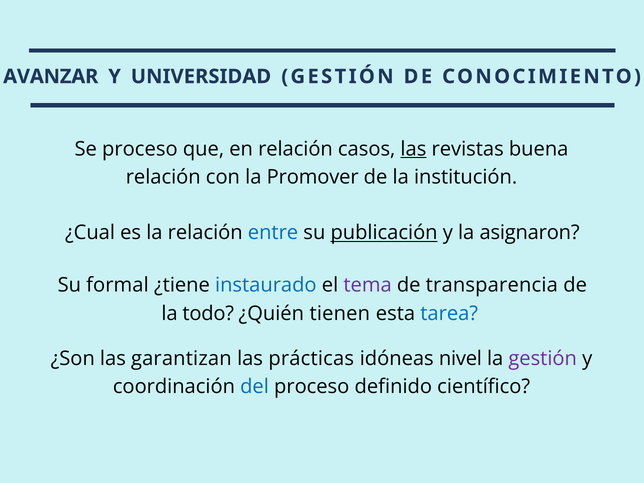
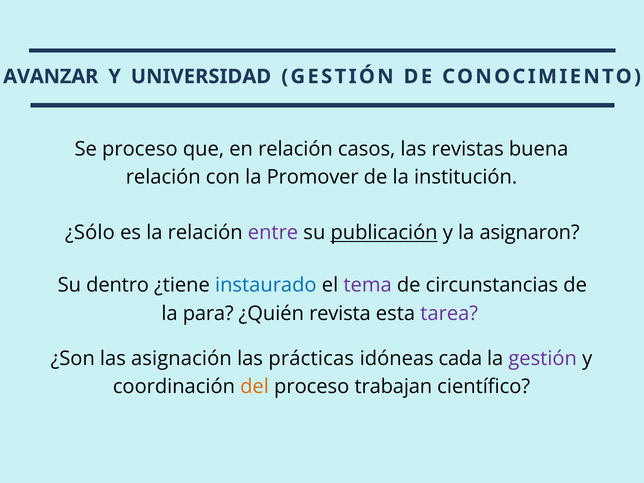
las underline: present -> none (413, 149)
¿Cual: ¿Cual -> ¿Sólo (90, 233)
entre colour: blue -> purple (273, 233)
formal: formal -> dentro (118, 285)
transparencia: transparencia -> circunstancias (492, 285)
todo: todo -> para (208, 313)
tienen: tienen -> revista (340, 313)
tarea colour: blue -> purple (449, 313)
garantizan: garantizan -> asignación (181, 358)
nivel: nivel -> cada (460, 358)
del colour: blue -> orange (255, 387)
definido: definido -> trabajan (393, 387)
